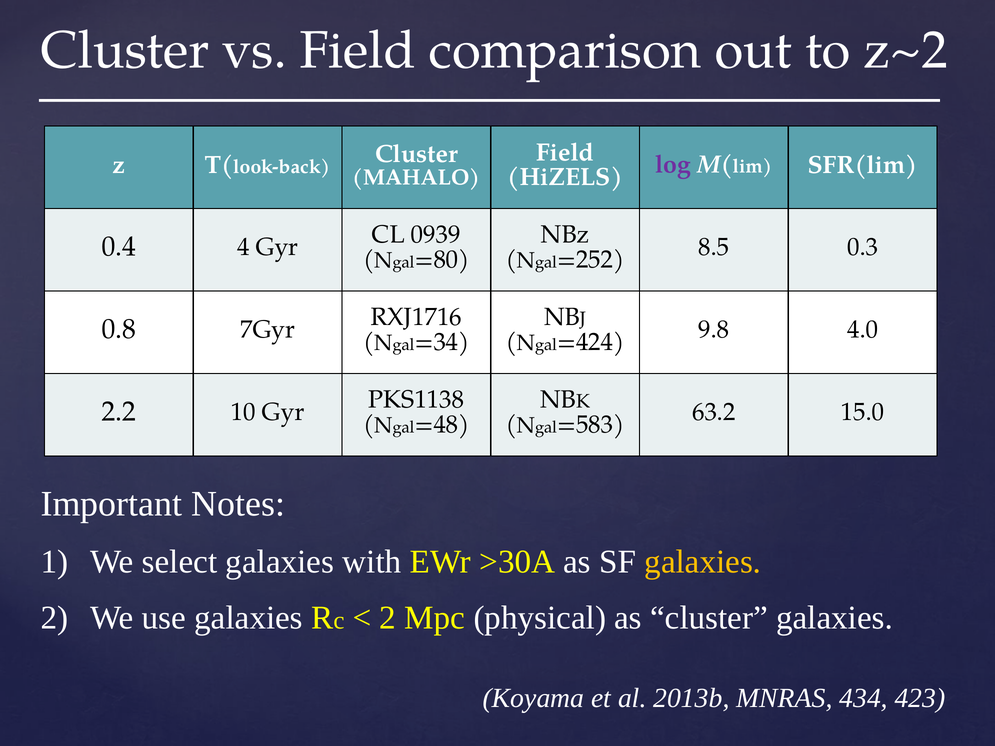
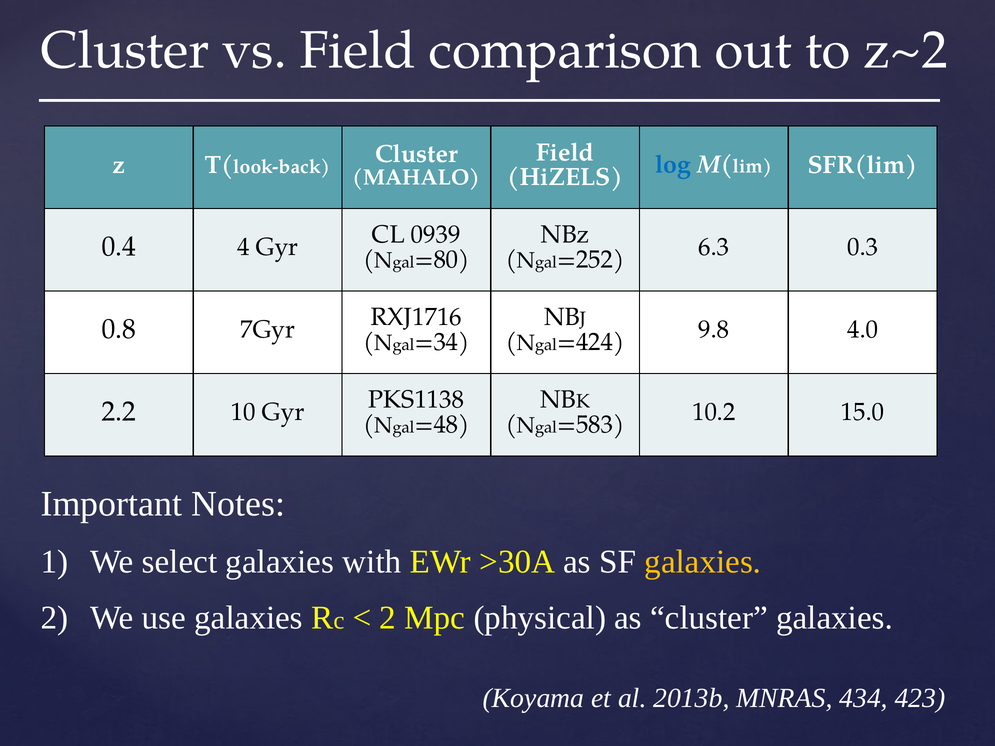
log colour: purple -> blue (673, 165)
8.5: 8.5 -> 6.3 (714, 247)
63.2: 63.2 -> 10.2 (714, 412)
